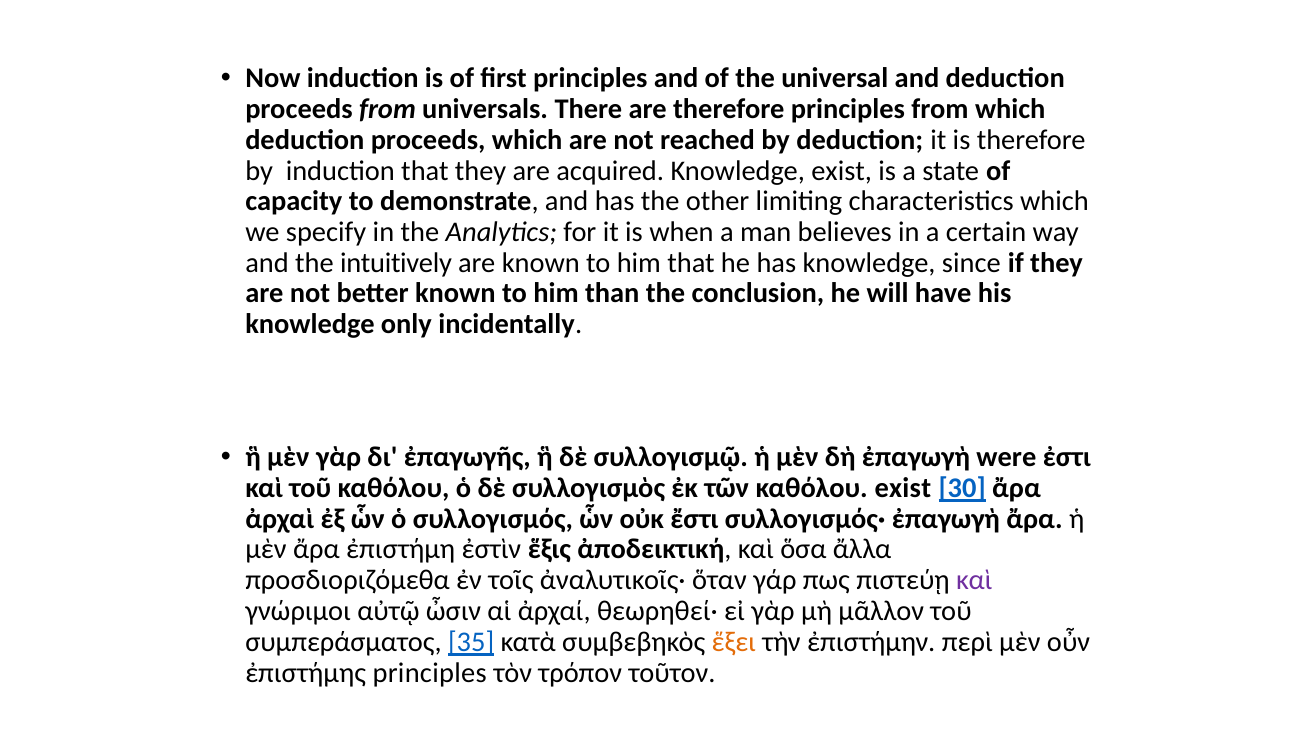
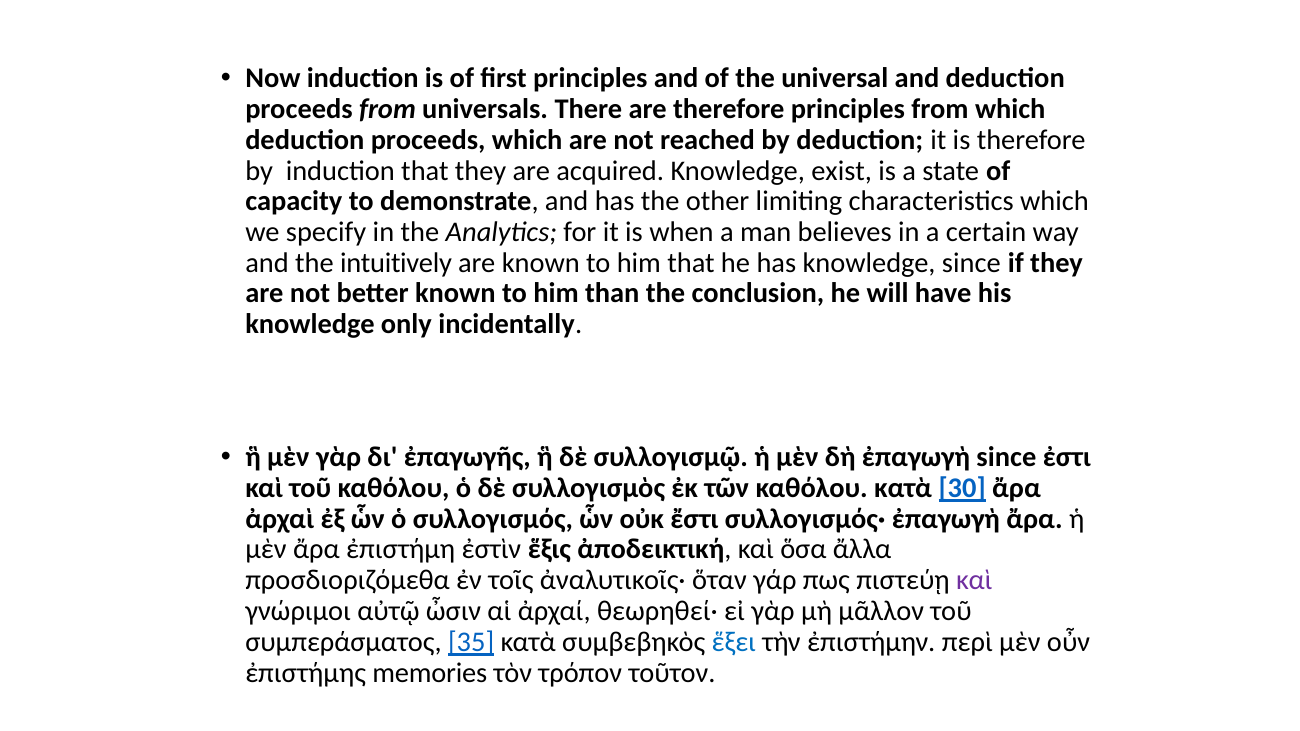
ἐπαγωγὴ were: were -> since (1006, 457)
καθόλου exist: exist -> κατὰ (903, 488)
ἕξει colour: orange -> blue (734, 642)
ἐπιστήμης principles: principles -> memories (430, 673)
